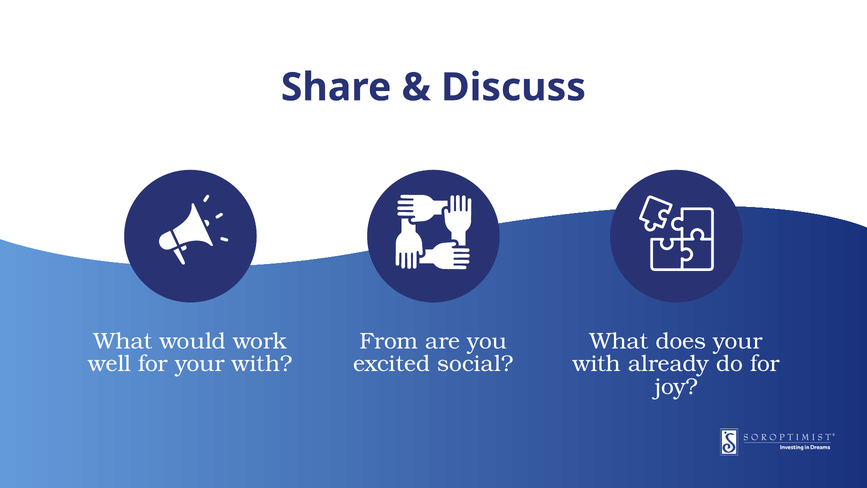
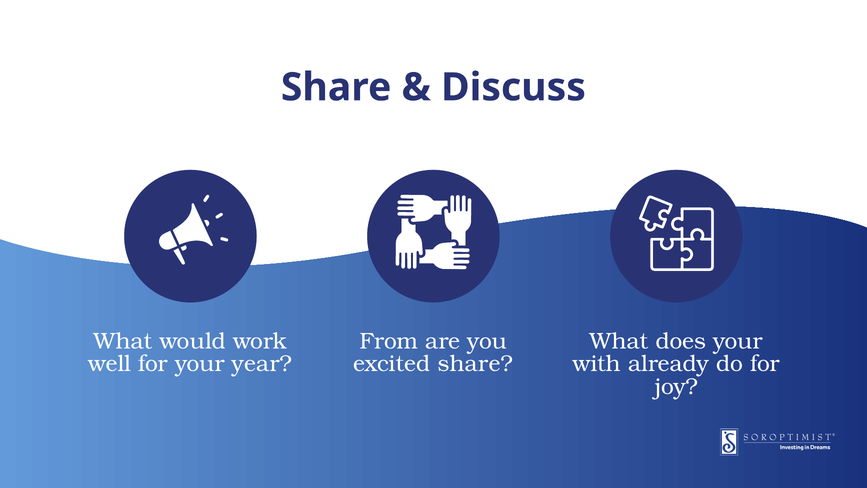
for your with: with -> year (262, 364)
excited social: social -> share (475, 364)
